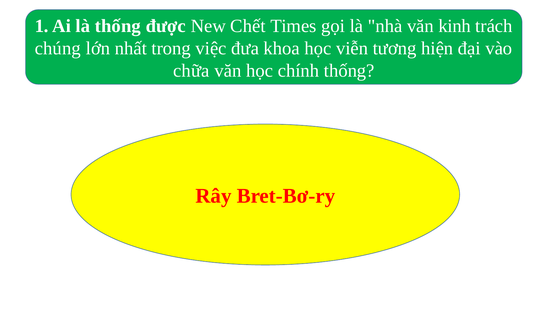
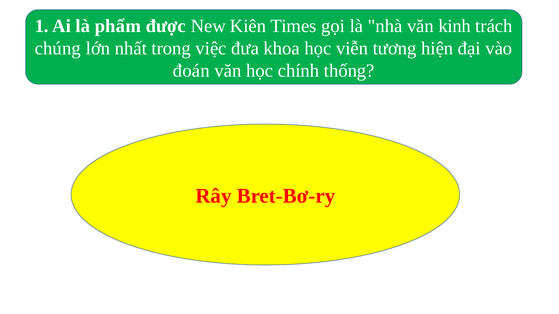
là thống: thống -> phẩm (118, 26)
Chết: Chết -> Kiên (248, 26)
chữa: chữa -> đoán (191, 71)
